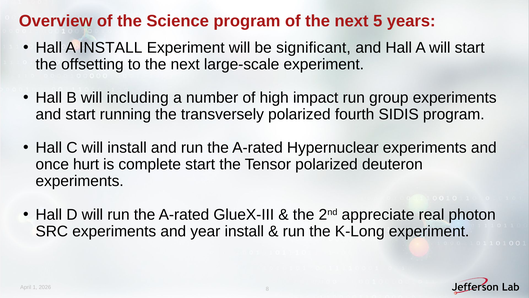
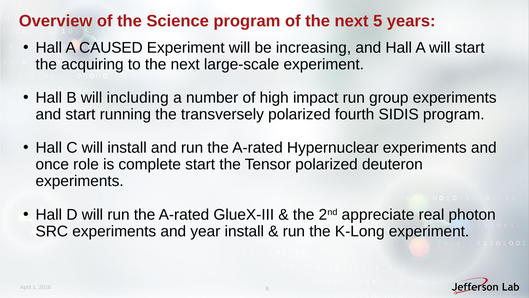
A INSTALL: INSTALL -> CAUSED (111, 48)
significant: significant -> increasing (314, 48)
offsetting: offsetting -> acquiring (92, 64)
hurt: hurt -> role (86, 164)
